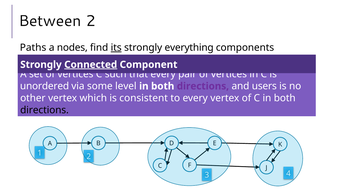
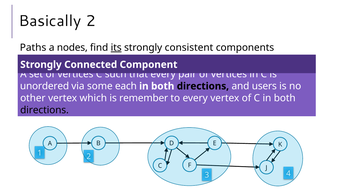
Between: Between -> Basically (50, 21)
everything: everything -> consistent (189, 47)
Connected underline: present -> none (91, 64)
level: level -> each (126, 86)
directions colour: purple -> black (203, 86)
consistent: consistent -> remember (144, 98)
